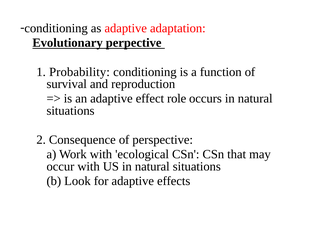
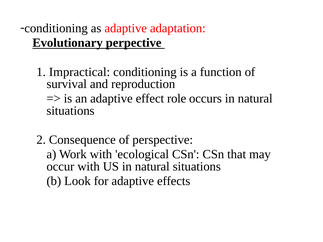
Probability: Probability -> Impractical (80, 72)
